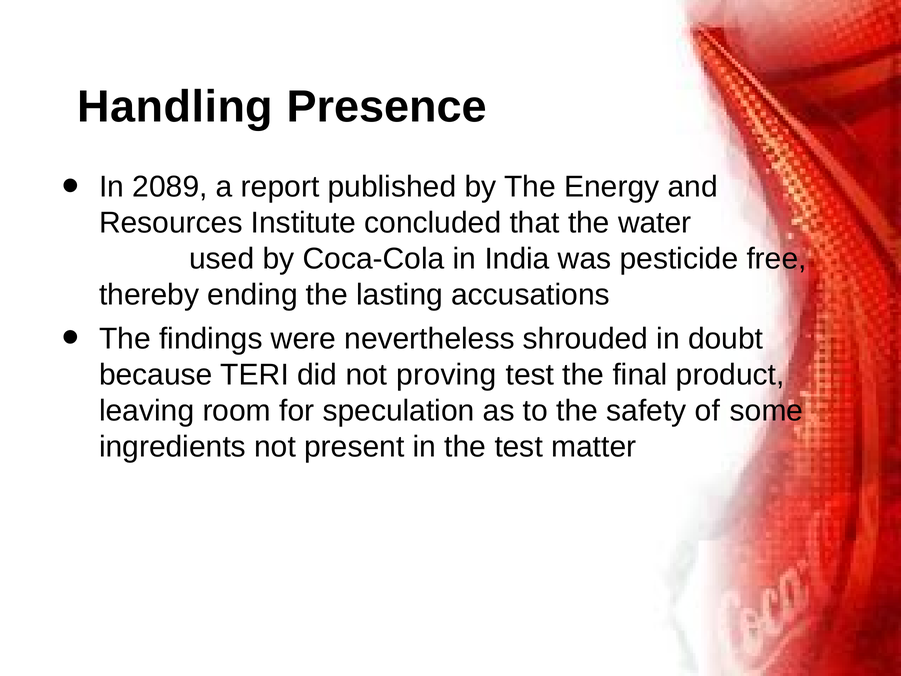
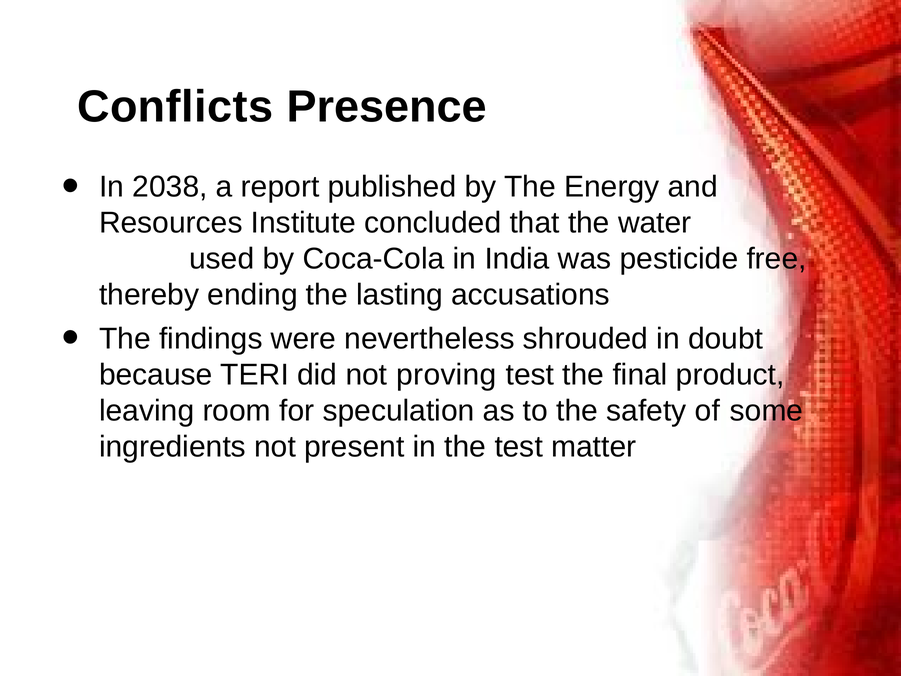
Handling: Handling -> Conflicts (175, 107)
2089: 2089 -> 2038 (170, 187)
